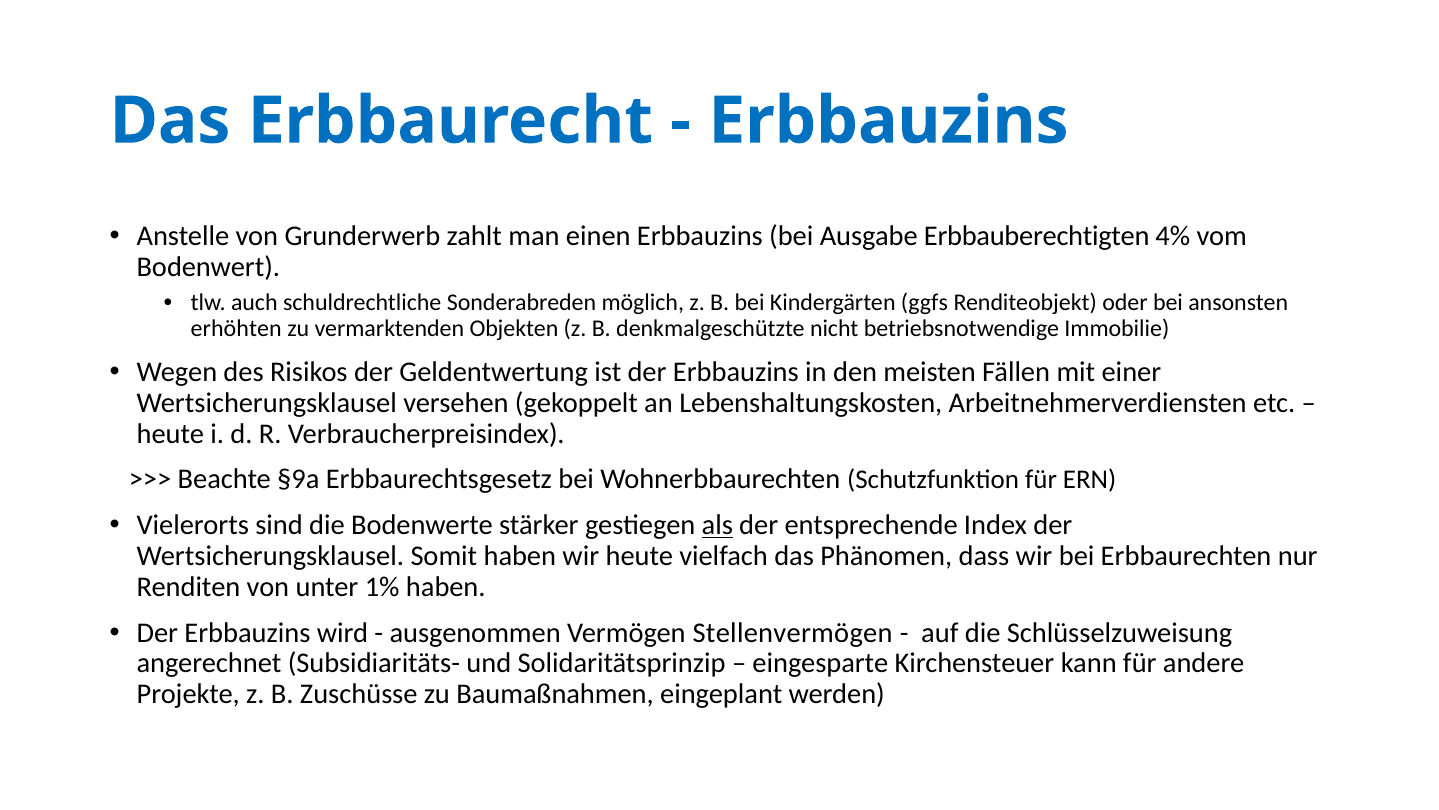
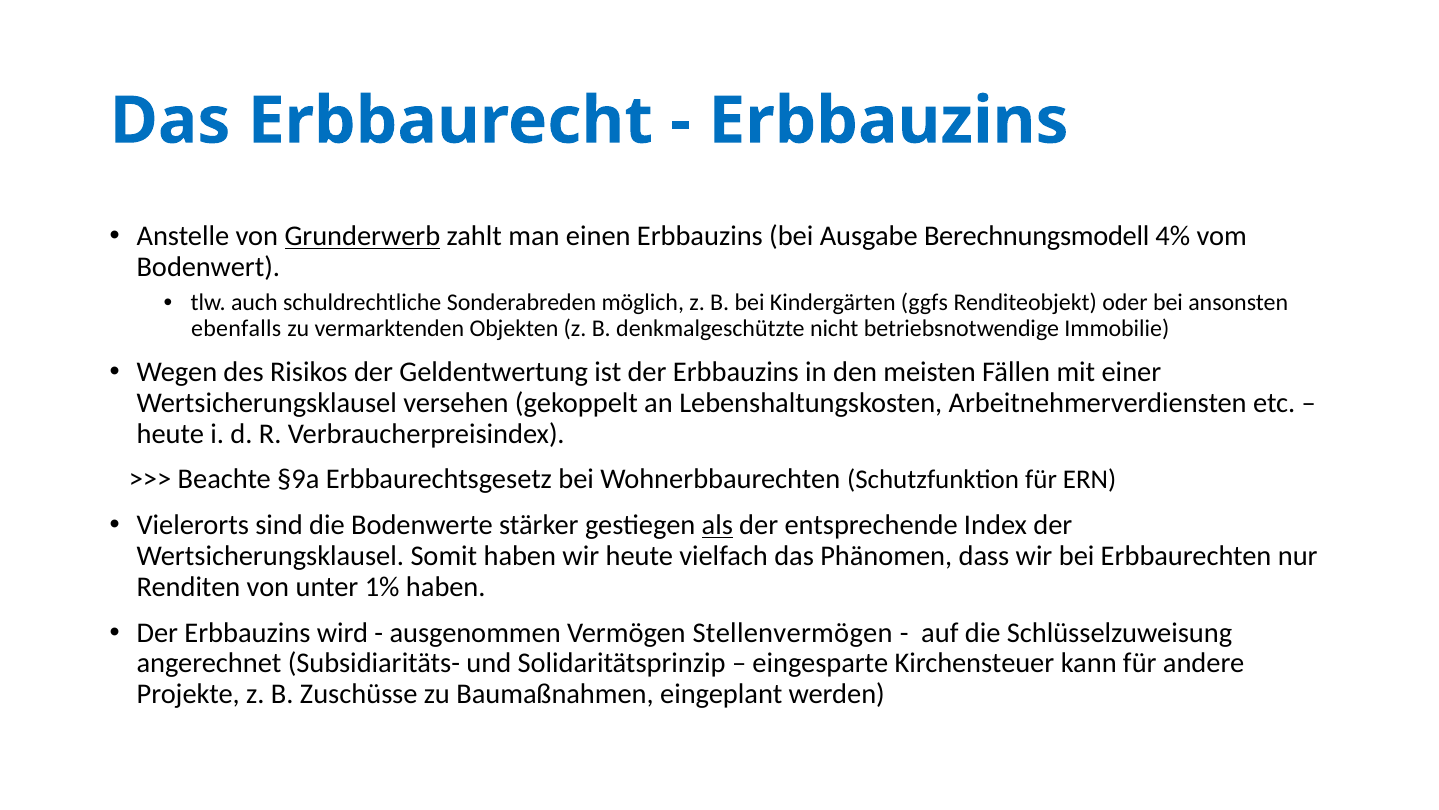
Grunderwerb underline: none -> present (362, 236)
Erbbauberechtigten: Erbbauberechtigten -> Berechnungsmodell (1037, 236)
erhöhten: erhöhten -> ebenfalls (236, 329)
